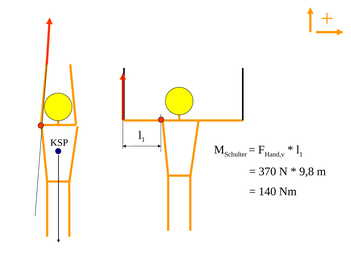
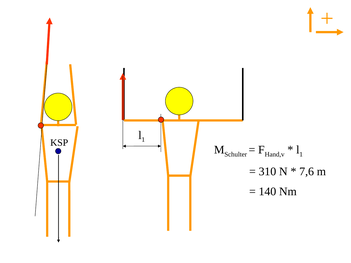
370: 370 -> 310 (267, 172)
9,8: 9,8 -> 7,6 (307, 172)
